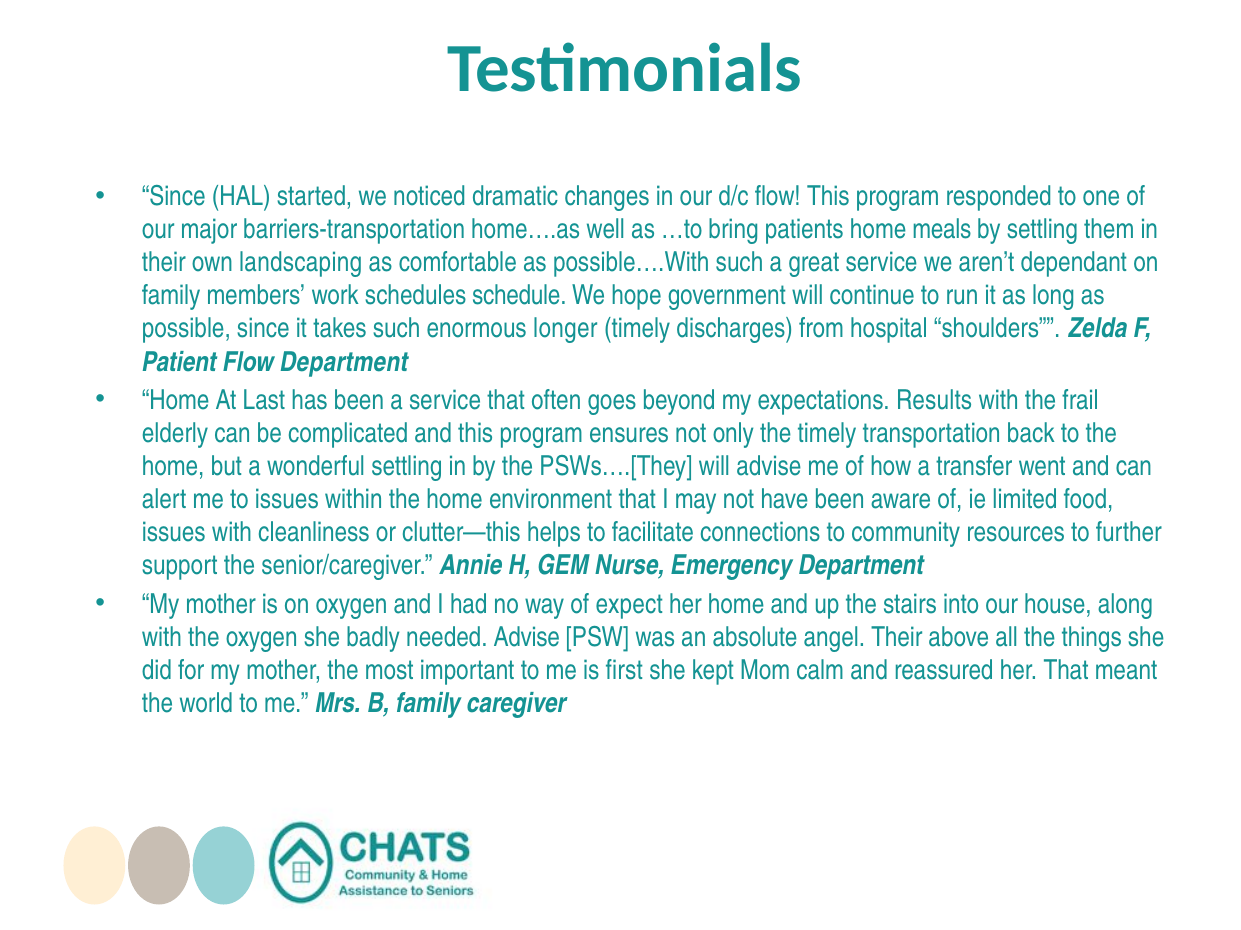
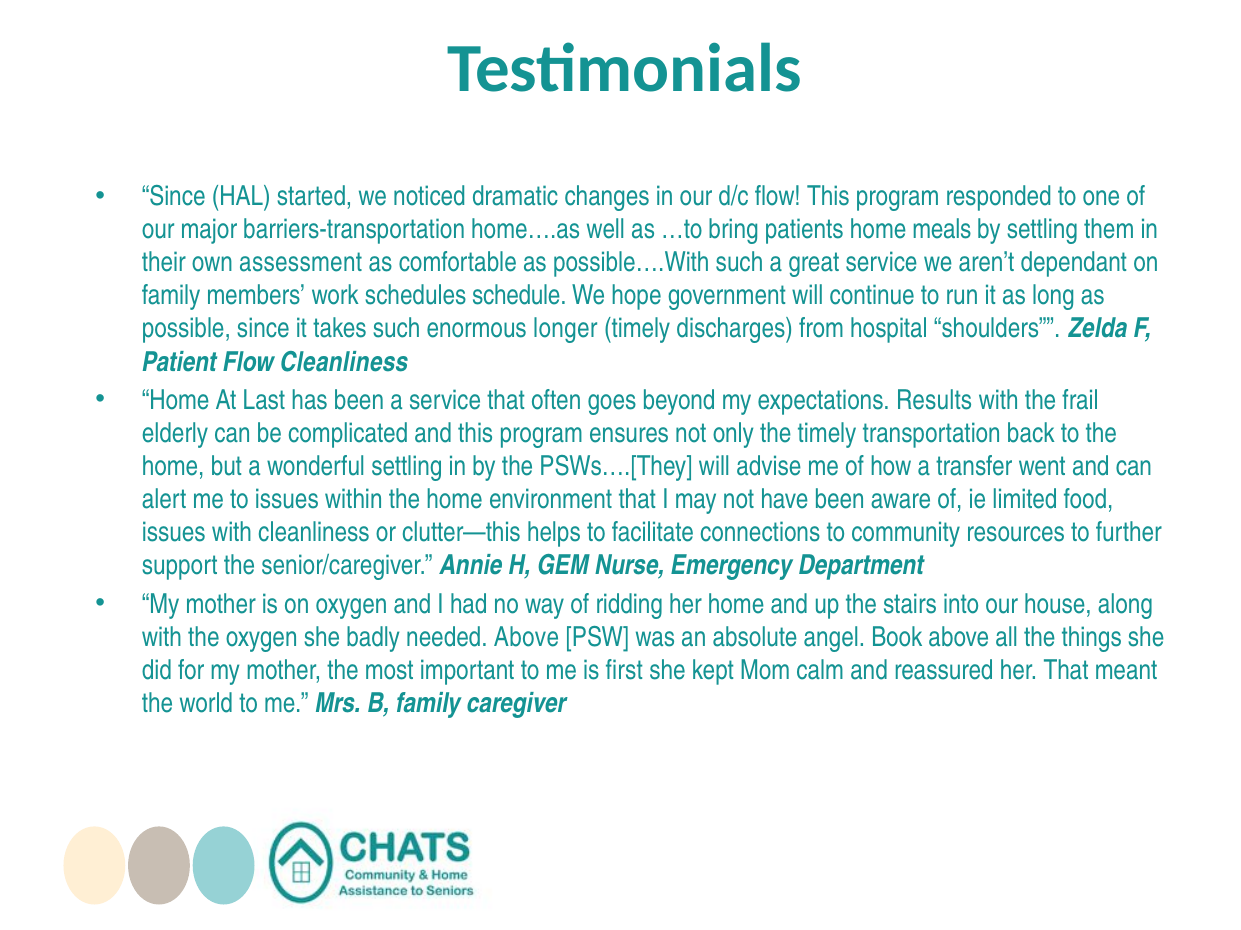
landscaping: landscaping -> assessment (301, 263)
Flow Department: Department -> Cleanliness (344, 362)
expect: expect -> ridding (629, 605)
needed Advise: Advise -> Above (527, 638)
angel Their: Their -> Book (897, 638)
